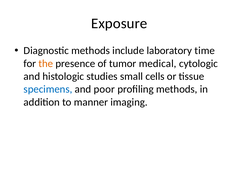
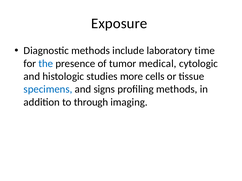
the colour: orange -> blue (46, 64)
small: small -> more (132, 77)
poor: poor -> signs (104, 89)
manner: manner -> through (91, 102)
